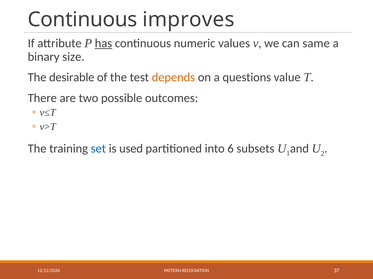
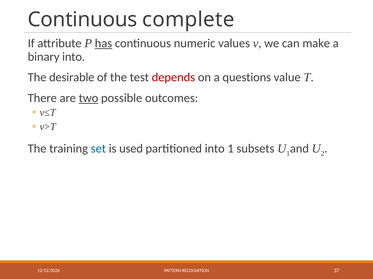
improves: improves -> complete (188, 20)
same: same -> make (316, 43)
binary size: size -> into (74, 57)
depends colour: orange -> red (173, 78)
two underline: none -> present (89, 98)
into 6: 6 -> 1 (231, 149)
